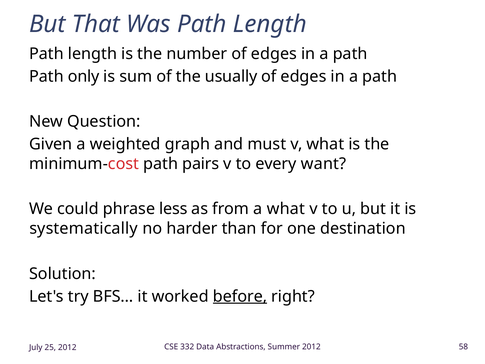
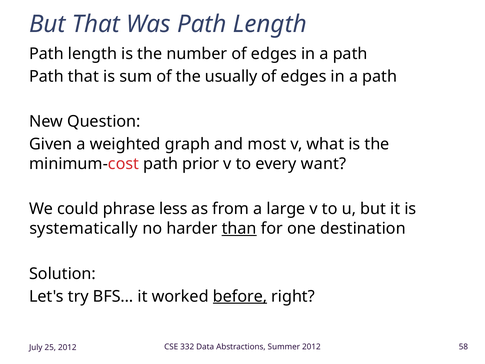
Path only: only -> that (83, 76)
must: must -> most (267, 144)
pairs: pairs -> prior (201, 164)
a what: what -> large (286, 209)
than underline: none -> present (239, 228)
